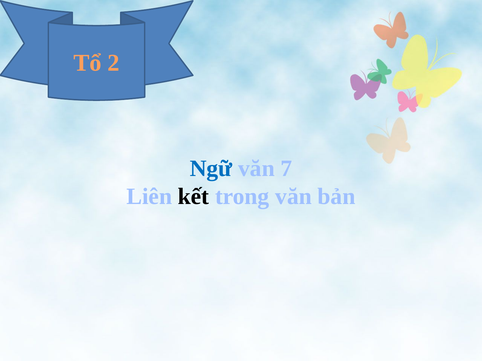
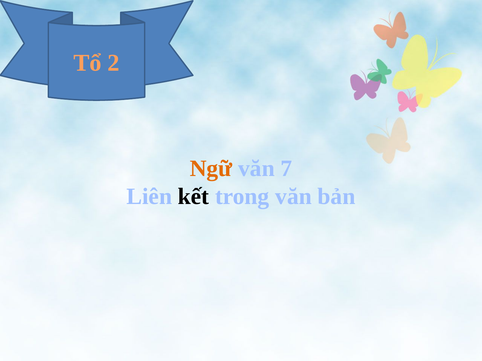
Ngữ colour: blue -> orange (211, 169)
